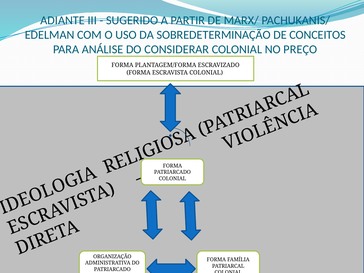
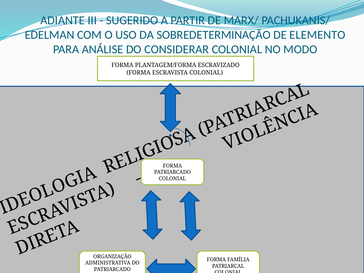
CONCEITOS: CONCEITOS -> ELEMENTO (317, 35)
PREÇO: PREÇO -> MODO (300, 49)
